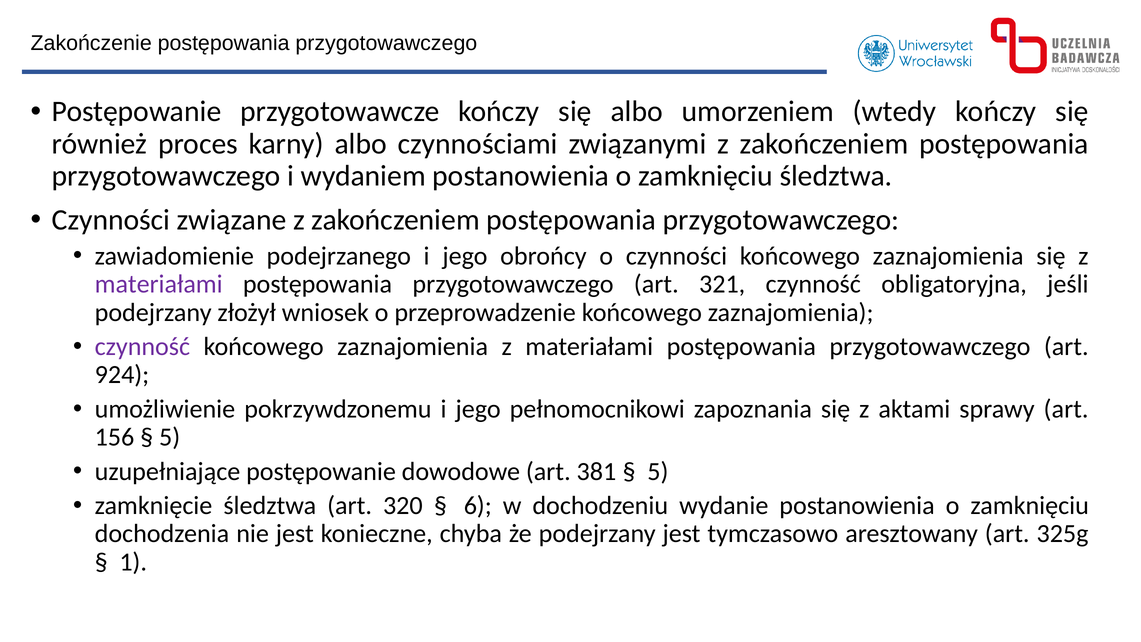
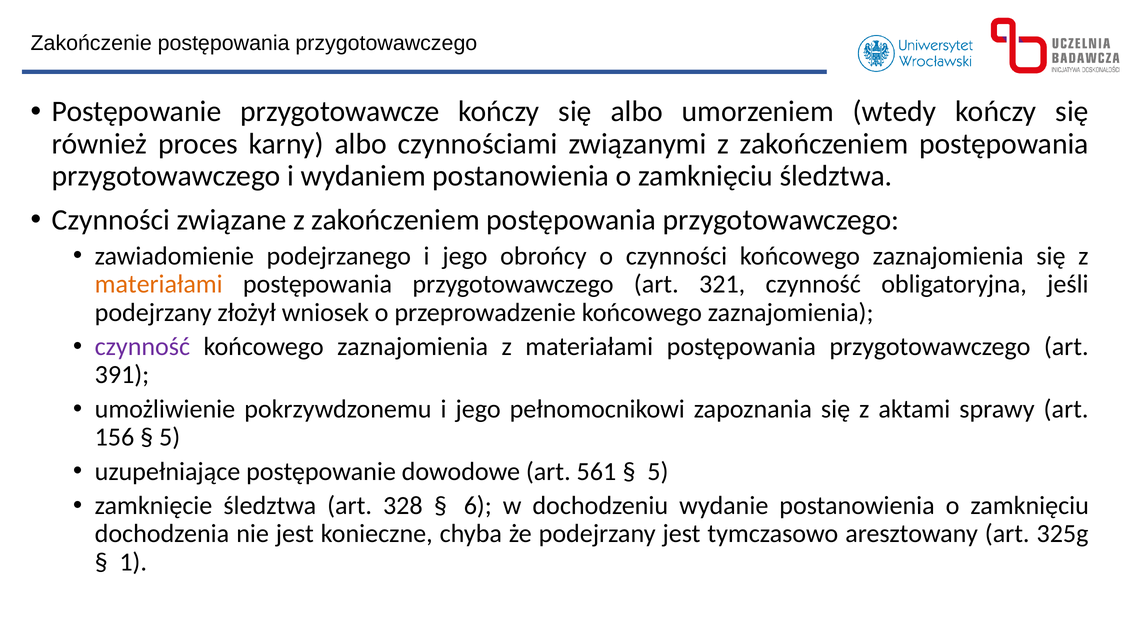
materiałami colour: purple -> orange (159, 284)
924: 924 -> 391 (122, 375)
381: 381 -> 561 (596, 471)
320: 320 -> 328 (403, 505)
